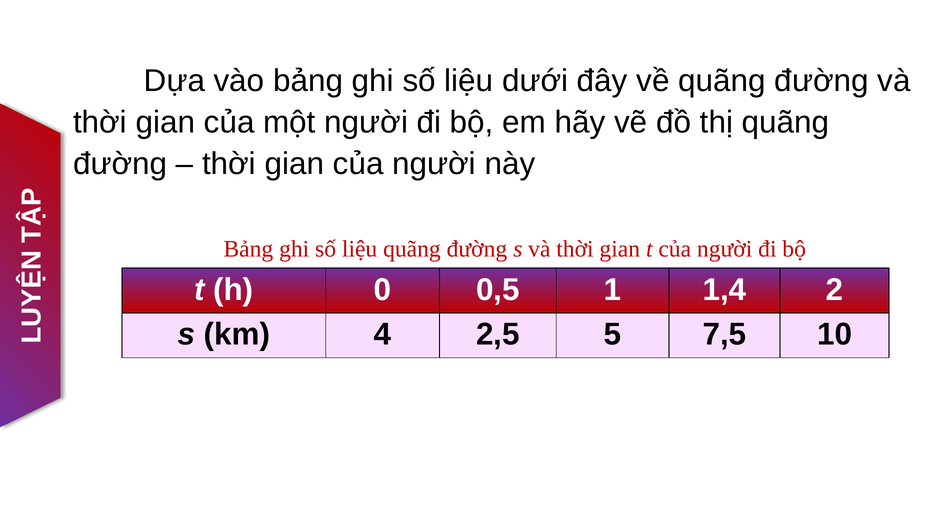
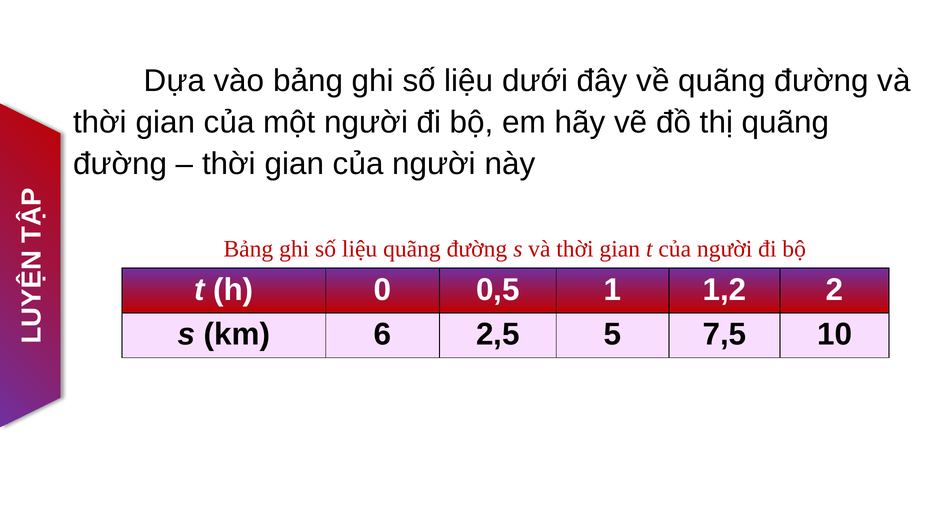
1,4: 1,4 -> 1,2 (725, 289)
4: 4 -> 6 (383, 334)
